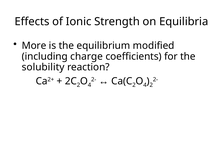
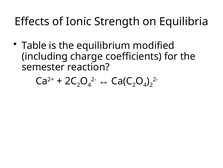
More: More -> Table (34, 45)
solubility: solubility -> semester (43, 67)
